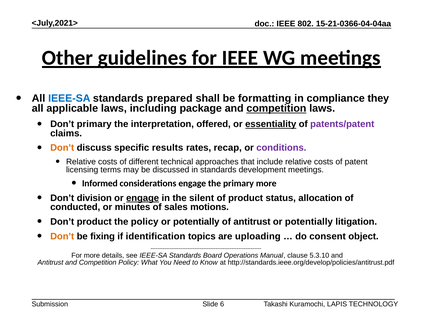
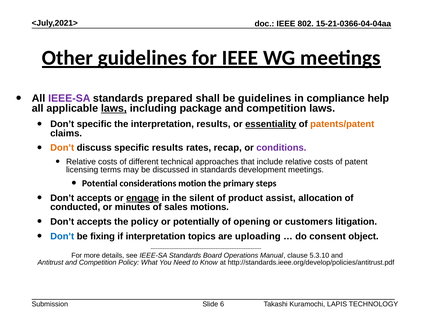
IEEE-SA colour: blue -> purple (69, 98)
be formatting: formatting -> guidelines (265, 98)
they: they -> help (378, 98)
laws underline: none -> present (114, 109)
competition underline: present -> none (276, 109)
Don’t primary: primary -> specific (94, 124)
interpretation offered: offered -> results (213, 124)
patents/patent colour: purple -> orange (342, 124)
Informed: Informed -> Potential (100, 183)
considerations engage: engage -> motion (192, 183)
primary more: more -> steps (266, 183)
division: division -> accepts (94, 198)
status: status -> assist (281, 198)
product: product -> accepts (94, 222)
of antitrust: antitrust -> opening (252, 222)
potentially: potentially -> customers (309, 222)
Don’t colour: orange -> blue (62, 236)
if identification: identification -> interpretation (156, 236)
